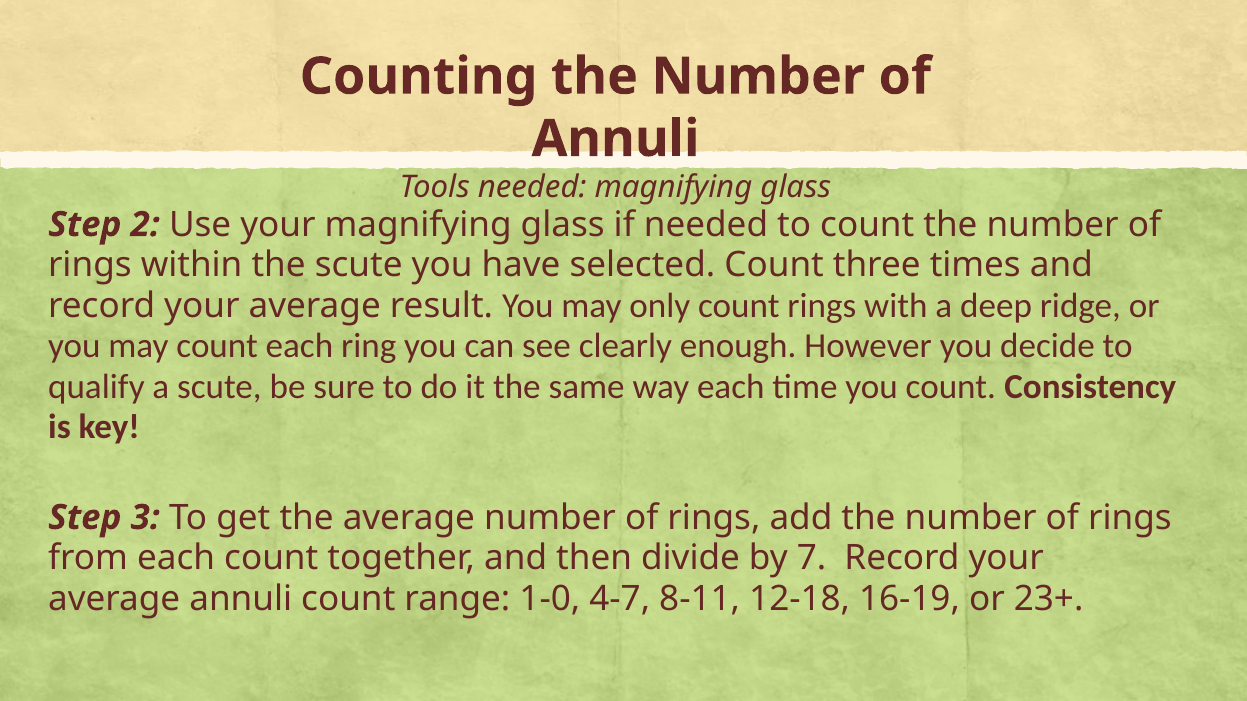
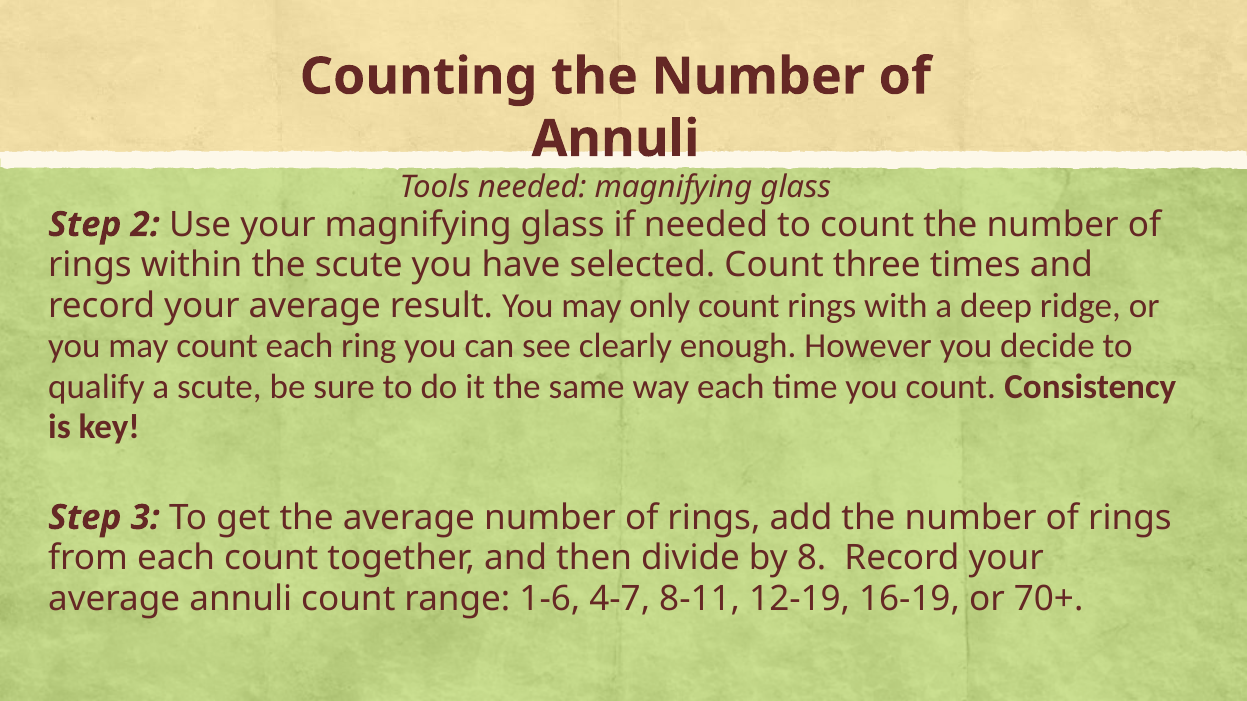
7: 7 -> 8 (812, 558)
1-0: 1-0 -> 1-6 (550, 599)
12-18: 12-18 -> 12-19 (800, 599)
23+: 23+ -> 70+ (1049, 599)
